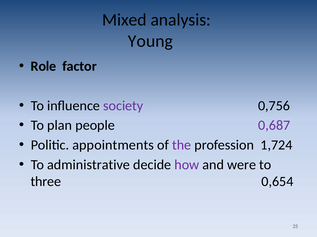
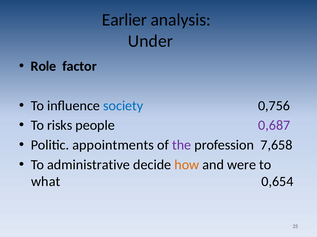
Mixed: Mixed -> Earlier (124, 20)
Young: Young -> Under (150, 41)
society colour: purple -> blue (123, 106)
plan: plan -> risks (60, 126)
1,724: 1,724 -> 7,658 (276, 145)
how colour: purple -> orange (187, 165)
three: three -> what (46, 182)
